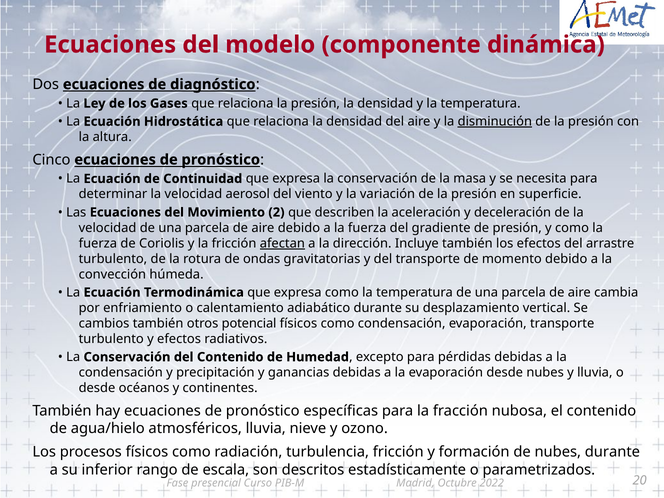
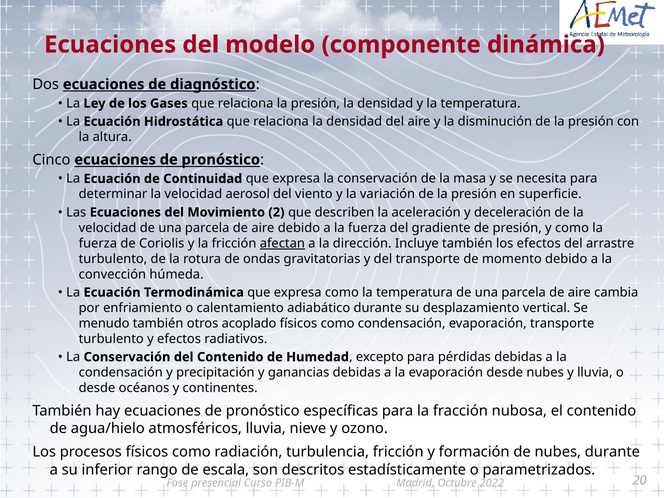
disminución underline: present -> none (495, 122)
cambios: cambios -> menudo (104, 323)
potencial: potencial -> acoplado (249, 323)
